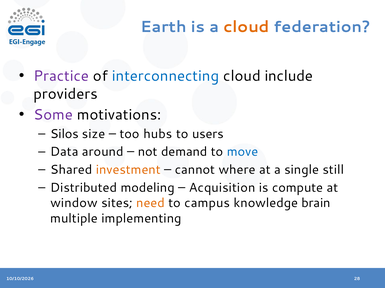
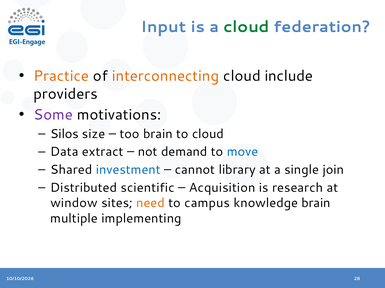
Earth: Earth -> Input (163, 27)
cloud colour: orange -> green (246, 27)
Practice colour: purple -> orange (61, 76)
interconnecting colour: blue -> orange (166, 76)
too hubs: hubs -> brain (158, 134)
to users: users -> cloud (208, 134)
around: around -> extract (103, 152)
investment colour: orange -> blue (128, 170)
where: where -> library (237, 170)
still: still -> join (333, 170)
modeling: modeling -> scientific (148, 188)
compute: compute -> research (298, 188)
